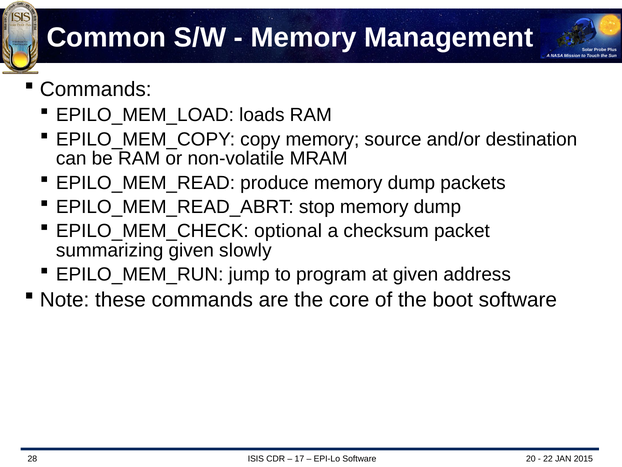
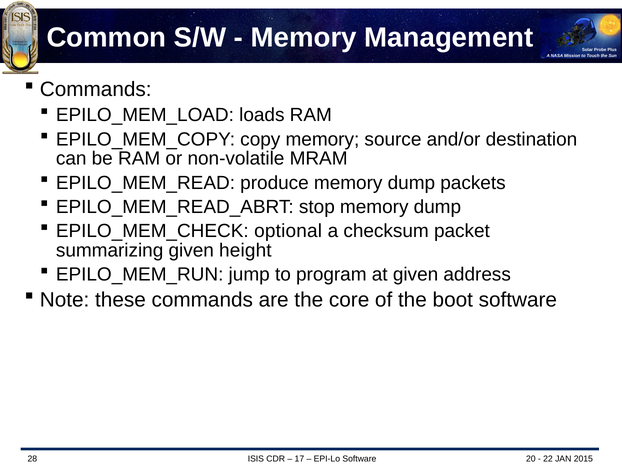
slowly: slowly -> height (245, 250)
